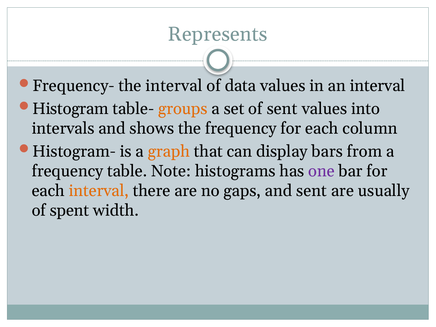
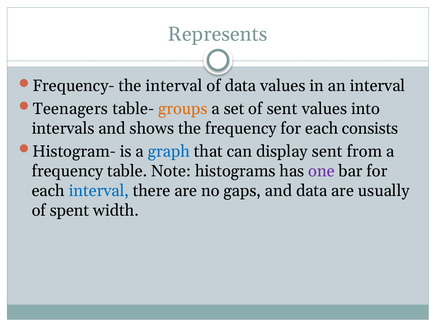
Histogram: Histogram -> Teenagers (70, 109)
column: column -> consists (370, 128)
graph colour: orange -> blue (169, 151)
display bars: bars -> sent (327, 151)
interval colour: orange -> blue (99, 191)
and sent: sent -> data (312, 191)
